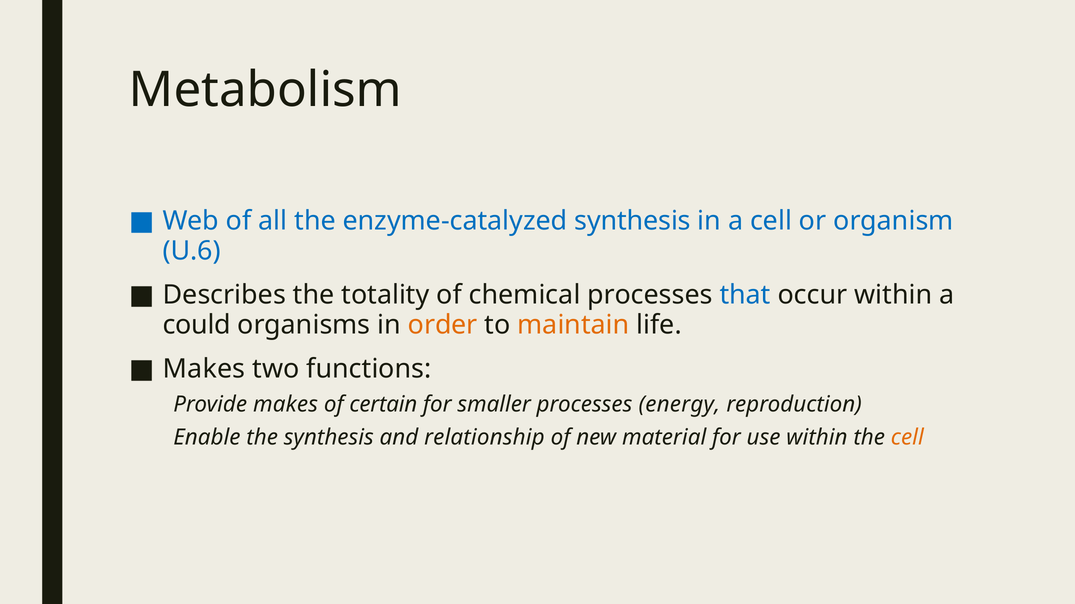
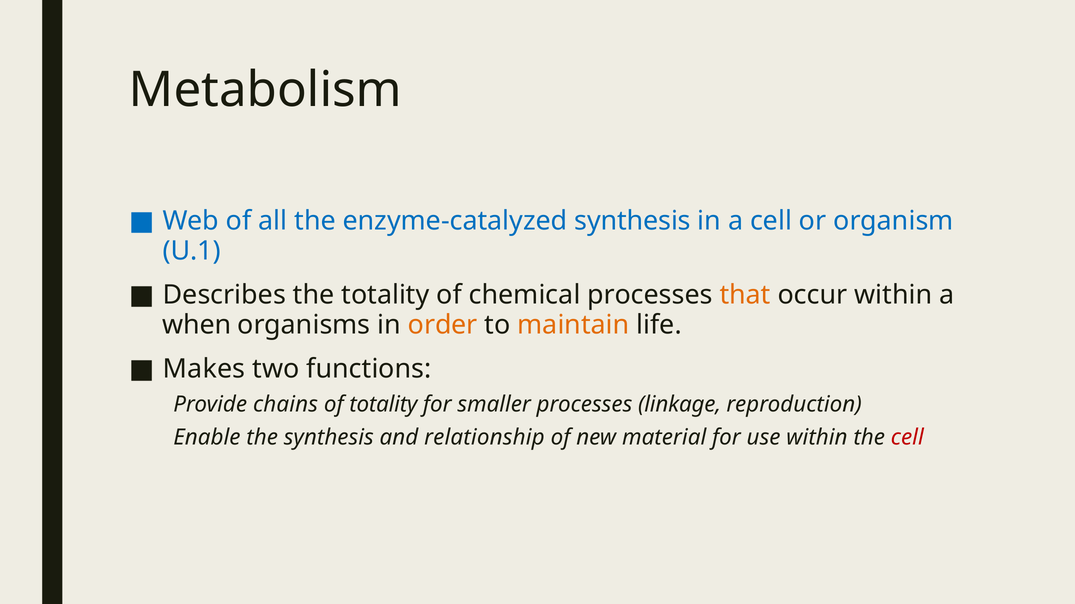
U.6: U.6 -> U.1 (192, 251)
that colour: blue -> orange (745, 295)
could: could -> when (197, 325)
Provide makes: makes -> chains (285, 405)
of certain: certain -> totality (383, 405)
energy: energy -> linkage (680, 405)
cell colour: orange -> red (907, 438)
